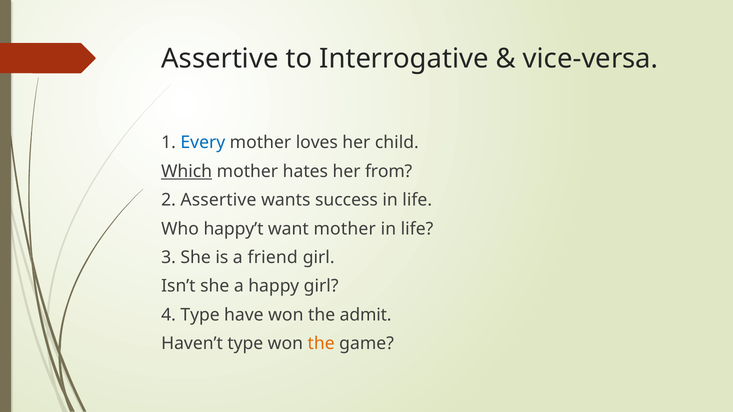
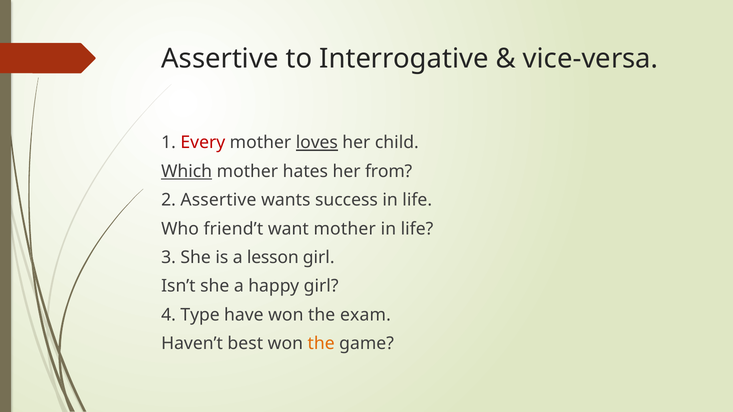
Every colour: blue -> red (203, 143)
loves underline: none -> present (317, 143)
happy’t: happy’t -> friend’t (233, 229)
friend: friend -> lesson (273, 258)
admit: admit -> exam (365, 315)
Haven’t type: type -> best (245, 344)
